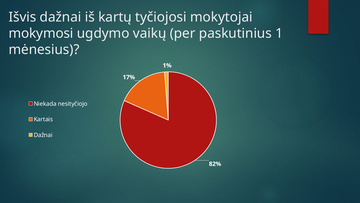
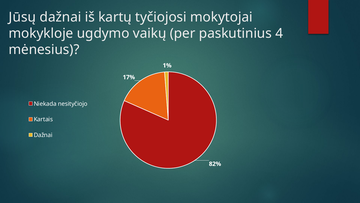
Išvis: Išvis -> Jūsų (22, 17)
mokymosi: mokymosi -> mokykloje (41, 33)
1: 1 -> 4 (279, 33)
